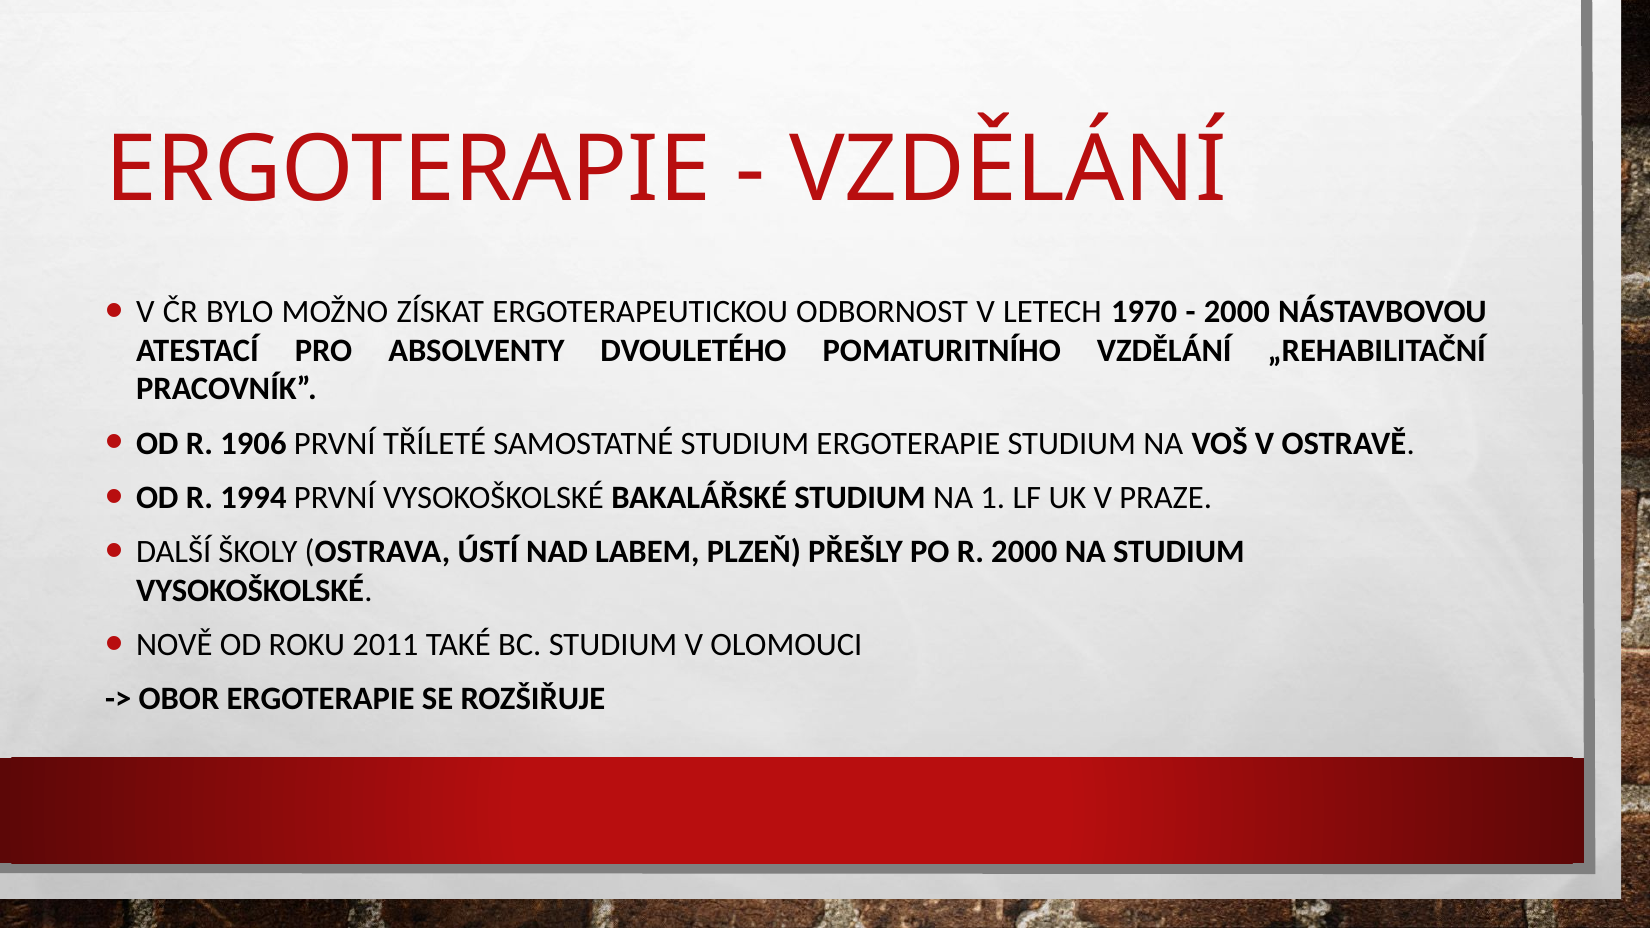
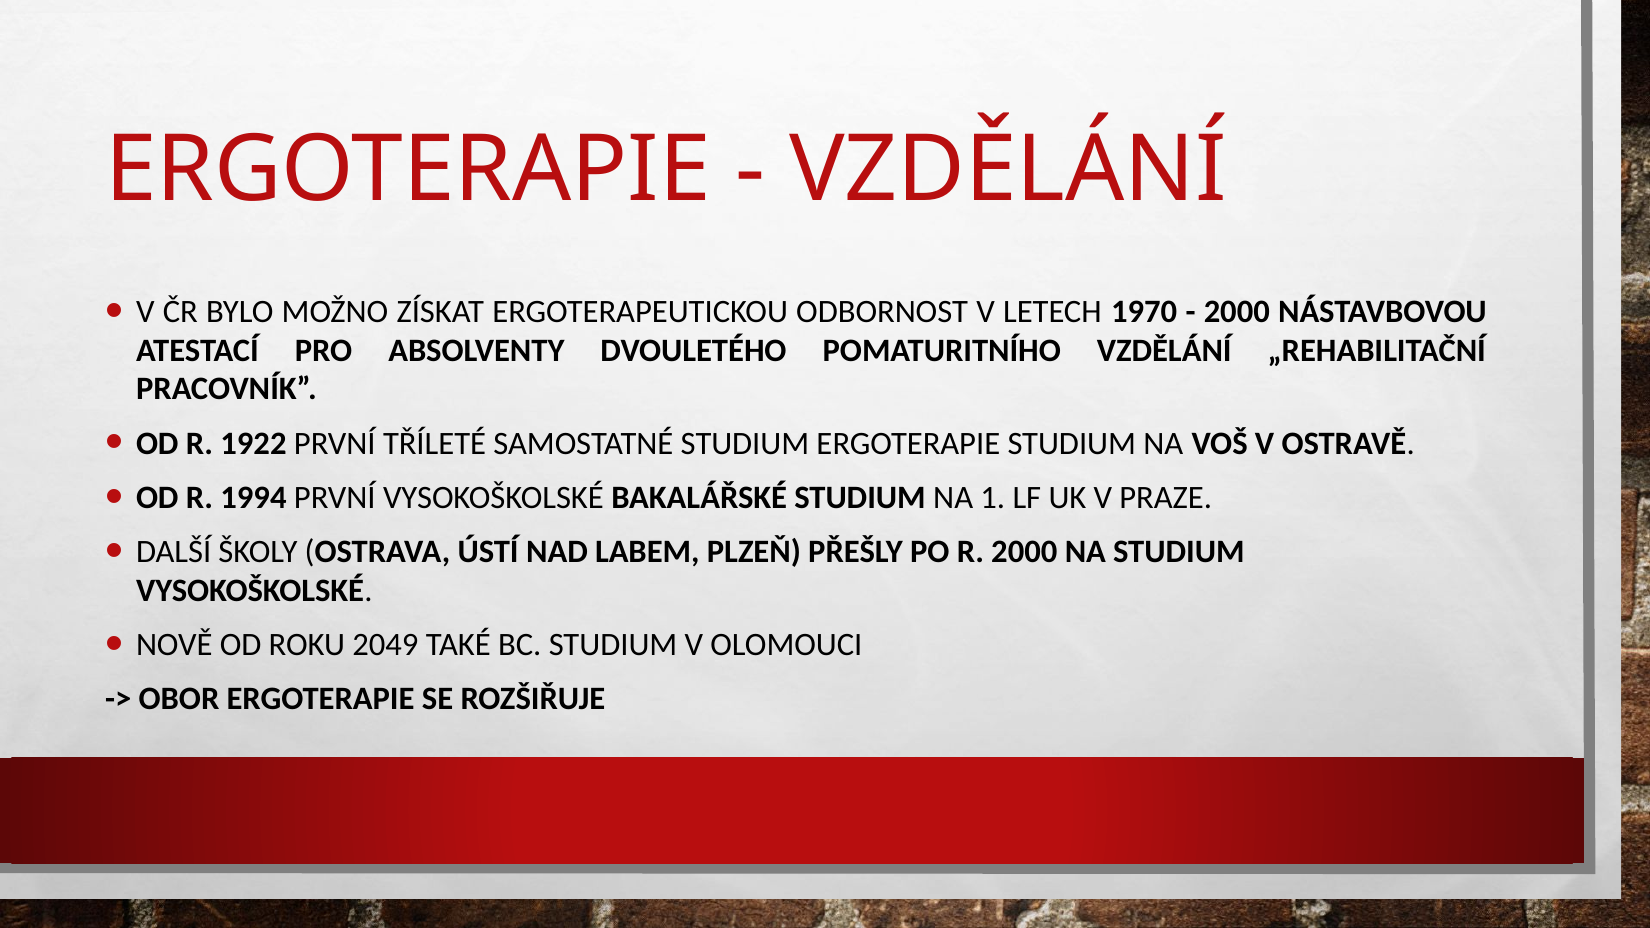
1906: 1906 -> 1922 (253, 443)
2011: 2011 -> 2049 (385, 645)
